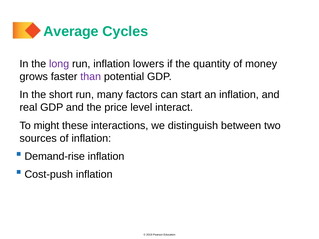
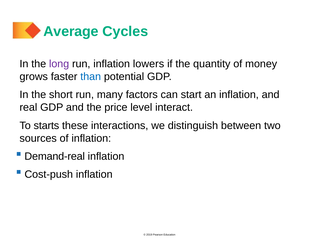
than colour: purple -> blue (91, 77)
might: might -> starts (46, 126)
Demand-rise: Demand-rise -> Demand-real (55, 157)
